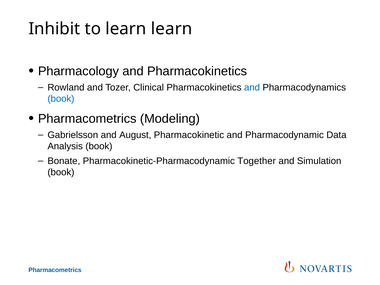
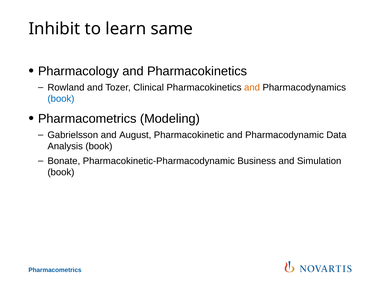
learn learn: learn -> same (172, 29)
and colour: blue -> orange (252, 87)
Together: Together -> Business (257, 161)
